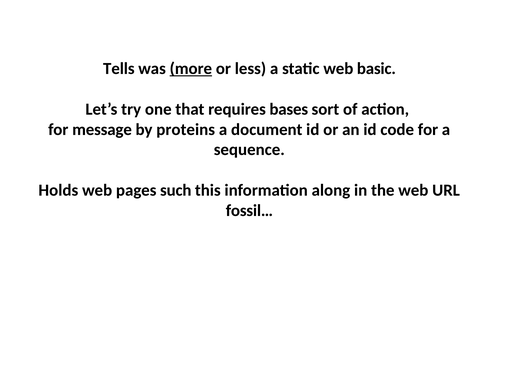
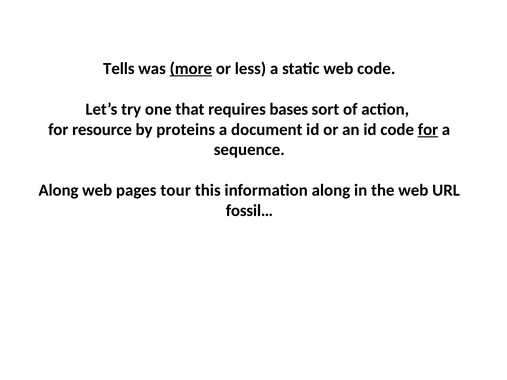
web basic: basic -> code (376, 69)
message: message -> resource (102, 130)
for underline: none -> present (428, 130)
Holds: Holds -> Along (58, 190)
such: such -> tour (176, 190)
